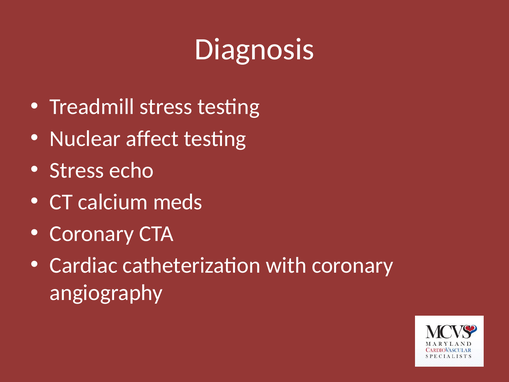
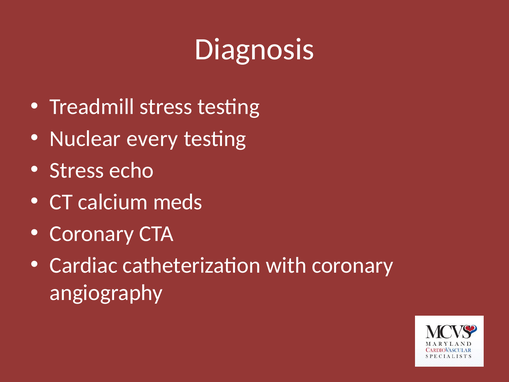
affect: affect -> every (152, 138)
